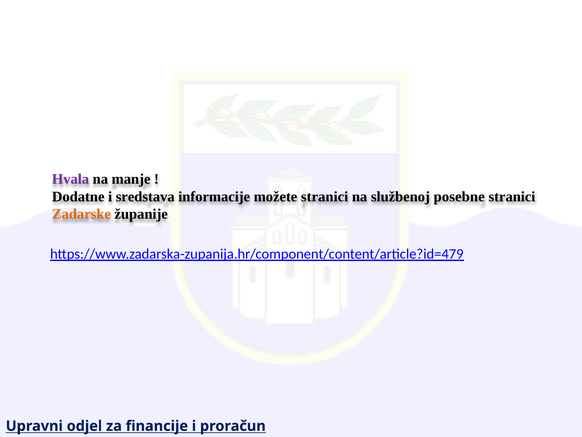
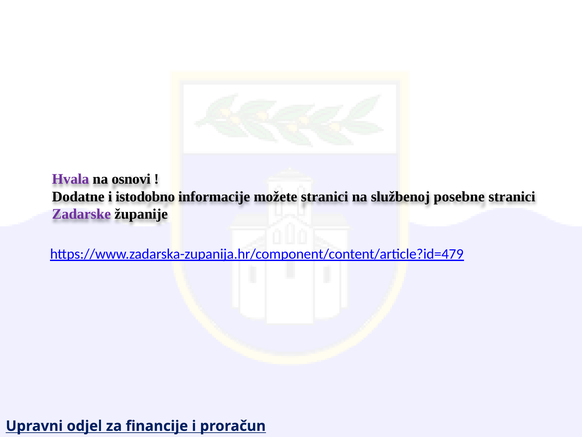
manje: manje -> osnovi (131, 179)
sredstava: sredstava -> istodobno (145, 196)
Zadarske colour: orange -> purple (81, 214)
